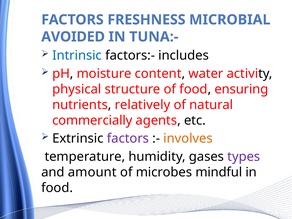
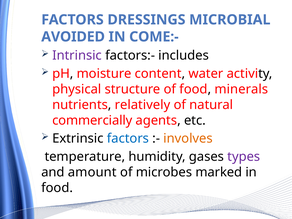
FRESHNESS: FRESHNESS -> DRESSINGS (146, 20)
TUNA:-: TUNA:- -> COME:- (154, 37)
Intrinsic colour: blue -> purple (77, 55)
ensuring: ensuring -> minerals (241, 89)
factors colour: purple -> blue (128, 139)
mindful: mindful -> marked (219, 172)
